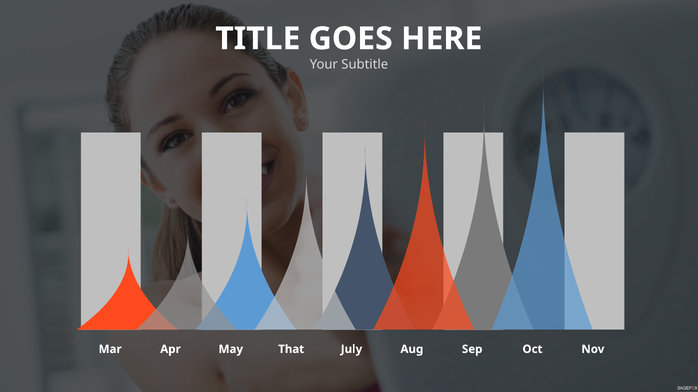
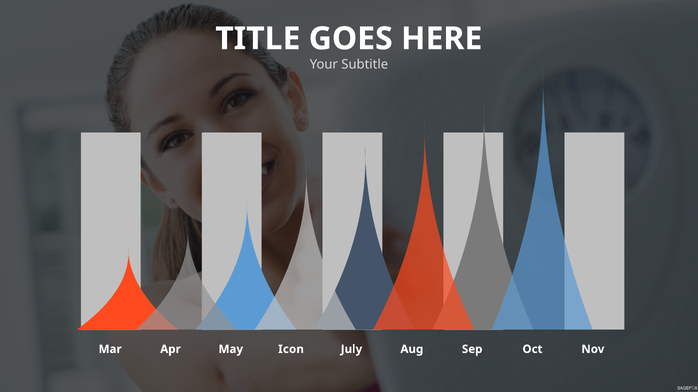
That: That -> Icon (291, 350)
